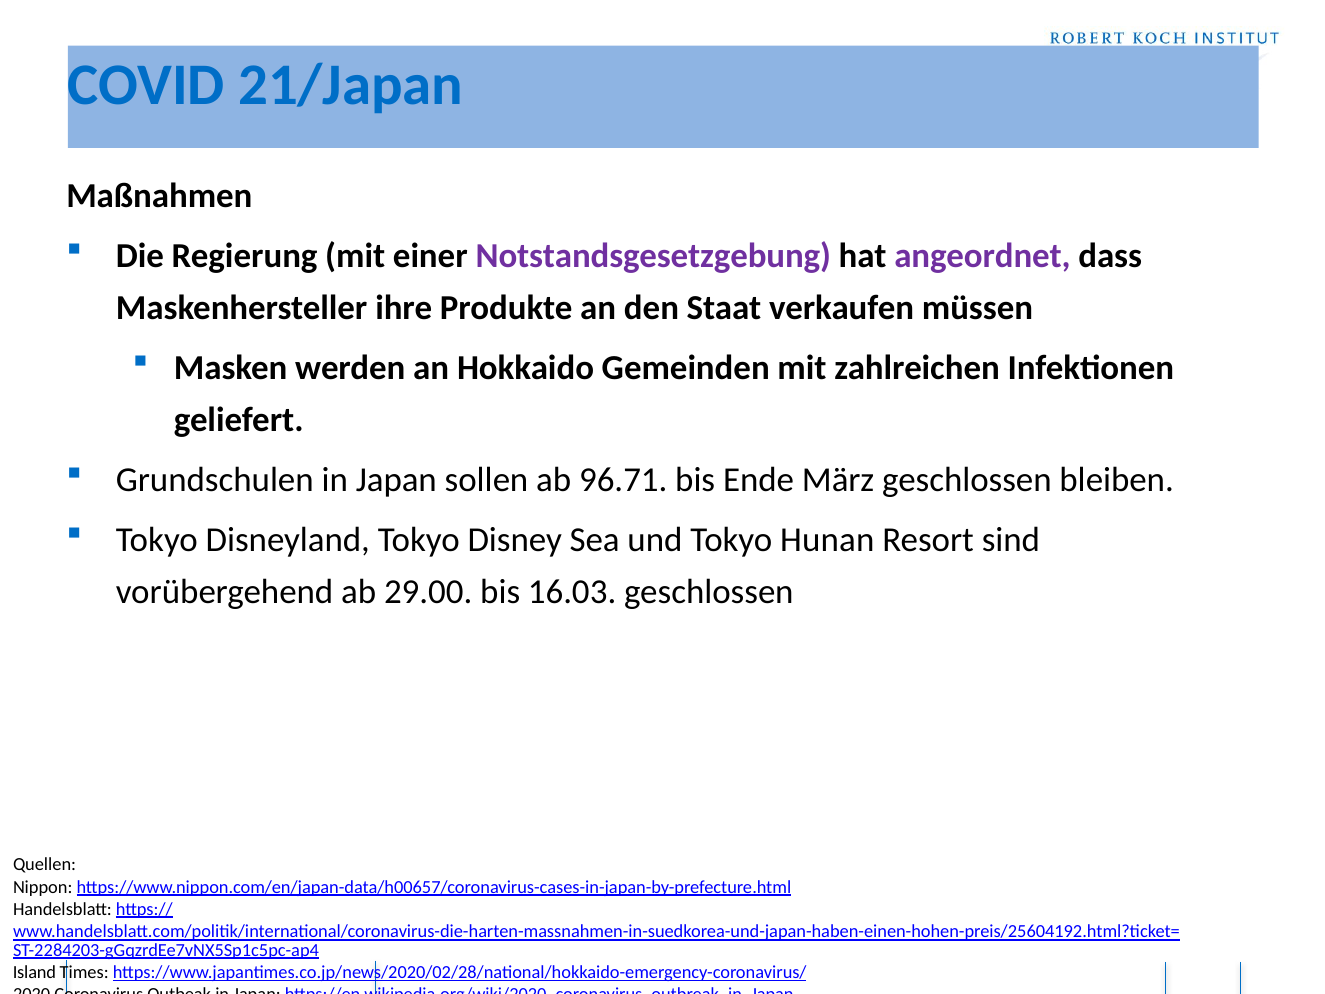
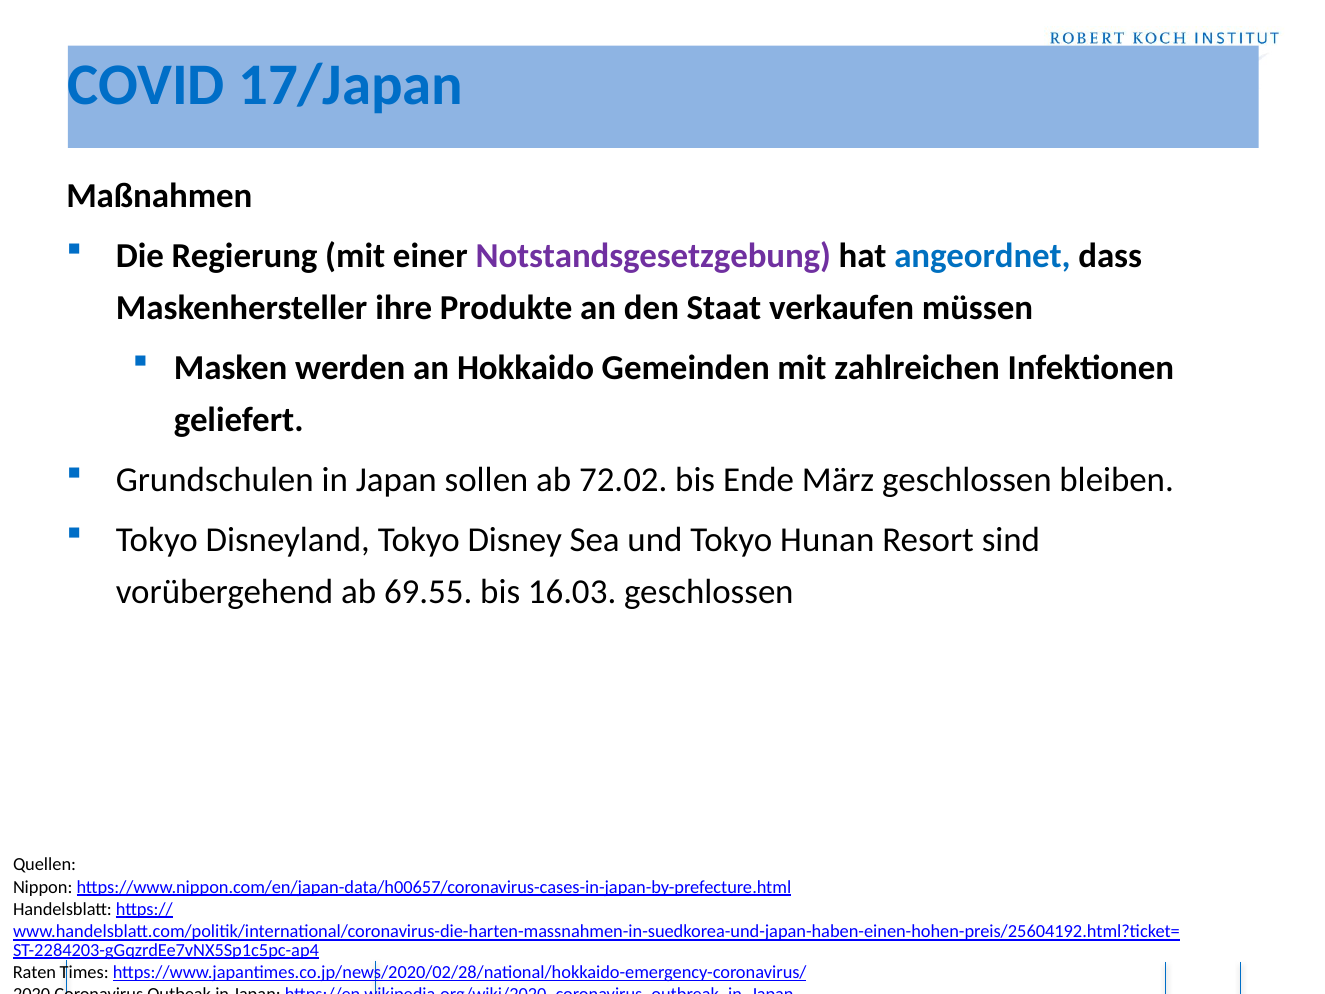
21/Japan: 21/Japan -> 17/Japan (351, 85)
angeordnet colour: purple -> blue (982, 256)
96.71: 96.71 -> 72.02 (623, 480)
29.00: 29.00 -> 69.55 (428, 592)
Island: Island -> Raten (34, 972)
